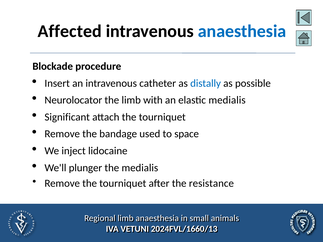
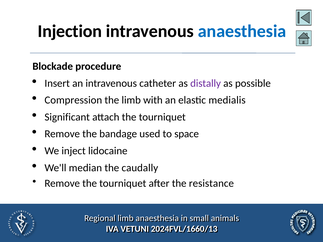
Affected: Affected -> Injection (70, 31)
distally colour: blue -> purple (206, 83)
Neurolocator: Neurolocator -> Compression (73, 100)
plunger: plunger -> median (85, 168)
the medialis: medialis -> caudally (140, 168)
